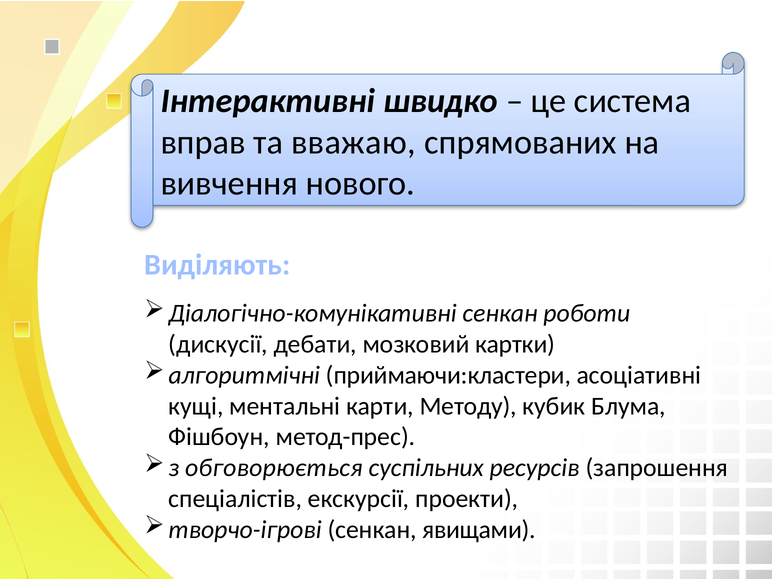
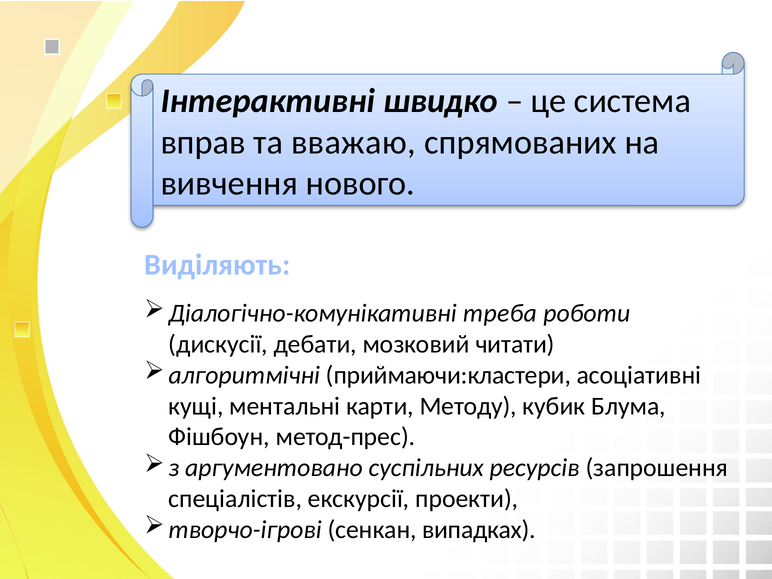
Діалогічно-комунікативні сенкан: сенкан -> треба (500, 313)
картки: картки -> читати (515, 344)
обговорюється: обговорюється -> аргументовано (274, 468)
явищами: явищами -> випадках (479, 530)
